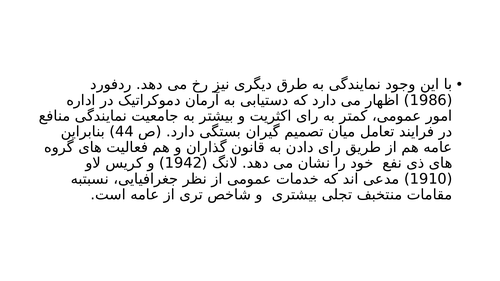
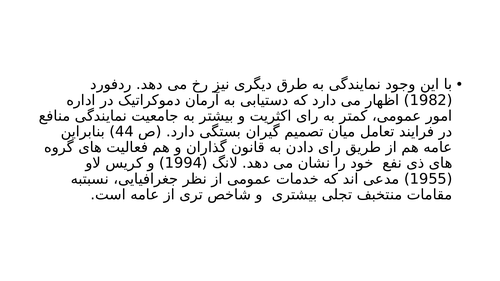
1986: 1986 -> 1982 (428, 100)
1942: 1942 -> 1994 (183, 163)
1910: 1910 -> 1955 (428, 179)
